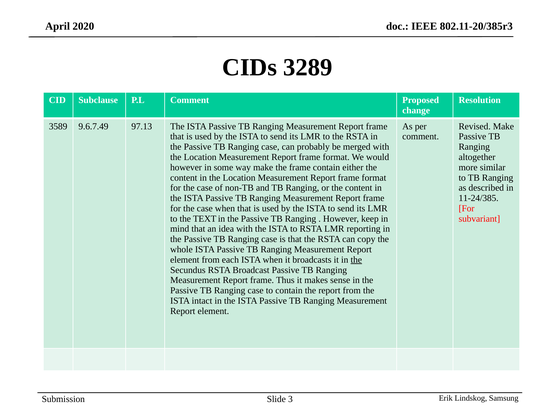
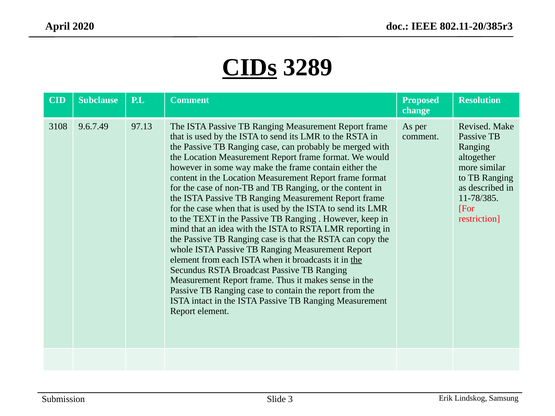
CIDs underline: none -> present (250, 68)
3589: 3589 -> 3108 (58, 126)
11-24/385: 11-24/385 -> 11-78/385 (479, 198)
subvariant: subvariant -> restriction (479, 219)
